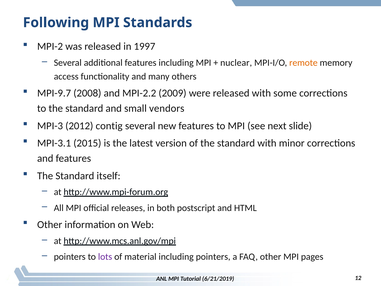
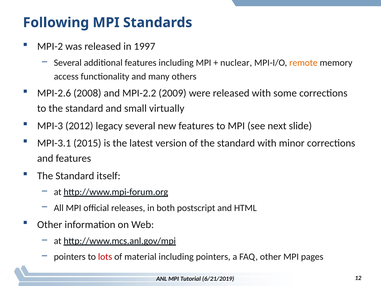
MPI-9.7: MPI-9.7 -> MPI-2.6 (54, 93)
vendors: vendors -> virtually (167, 108)
contig: contig -> legacy (109, 126)
lots colour: purple -> red (105, 257)
